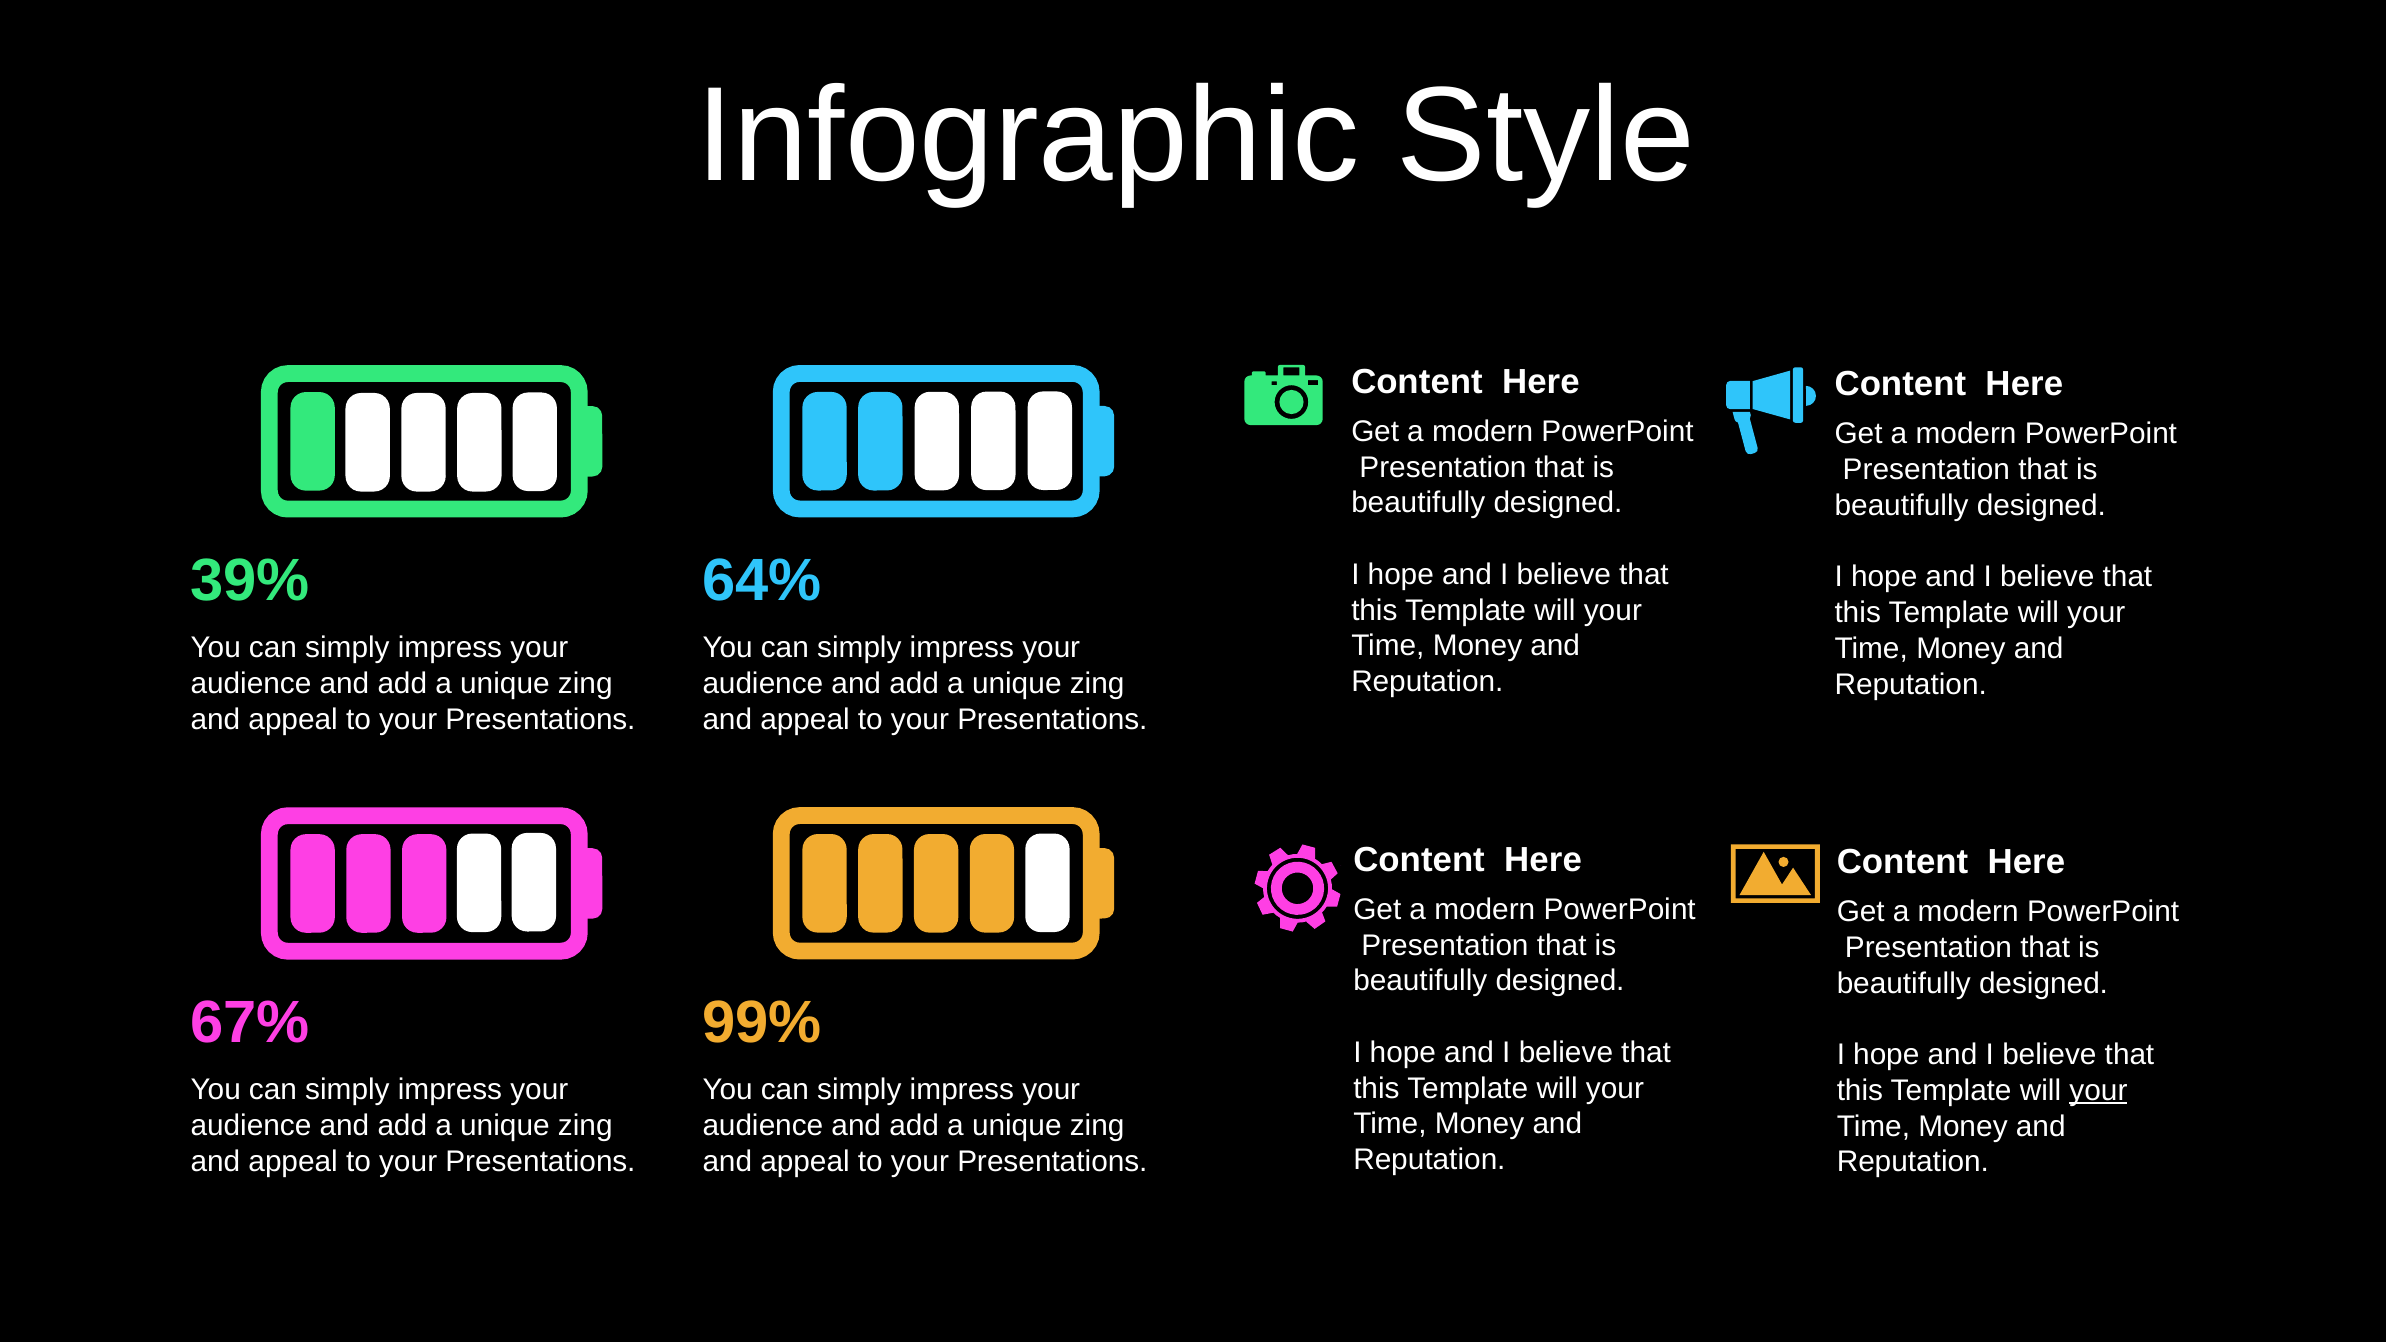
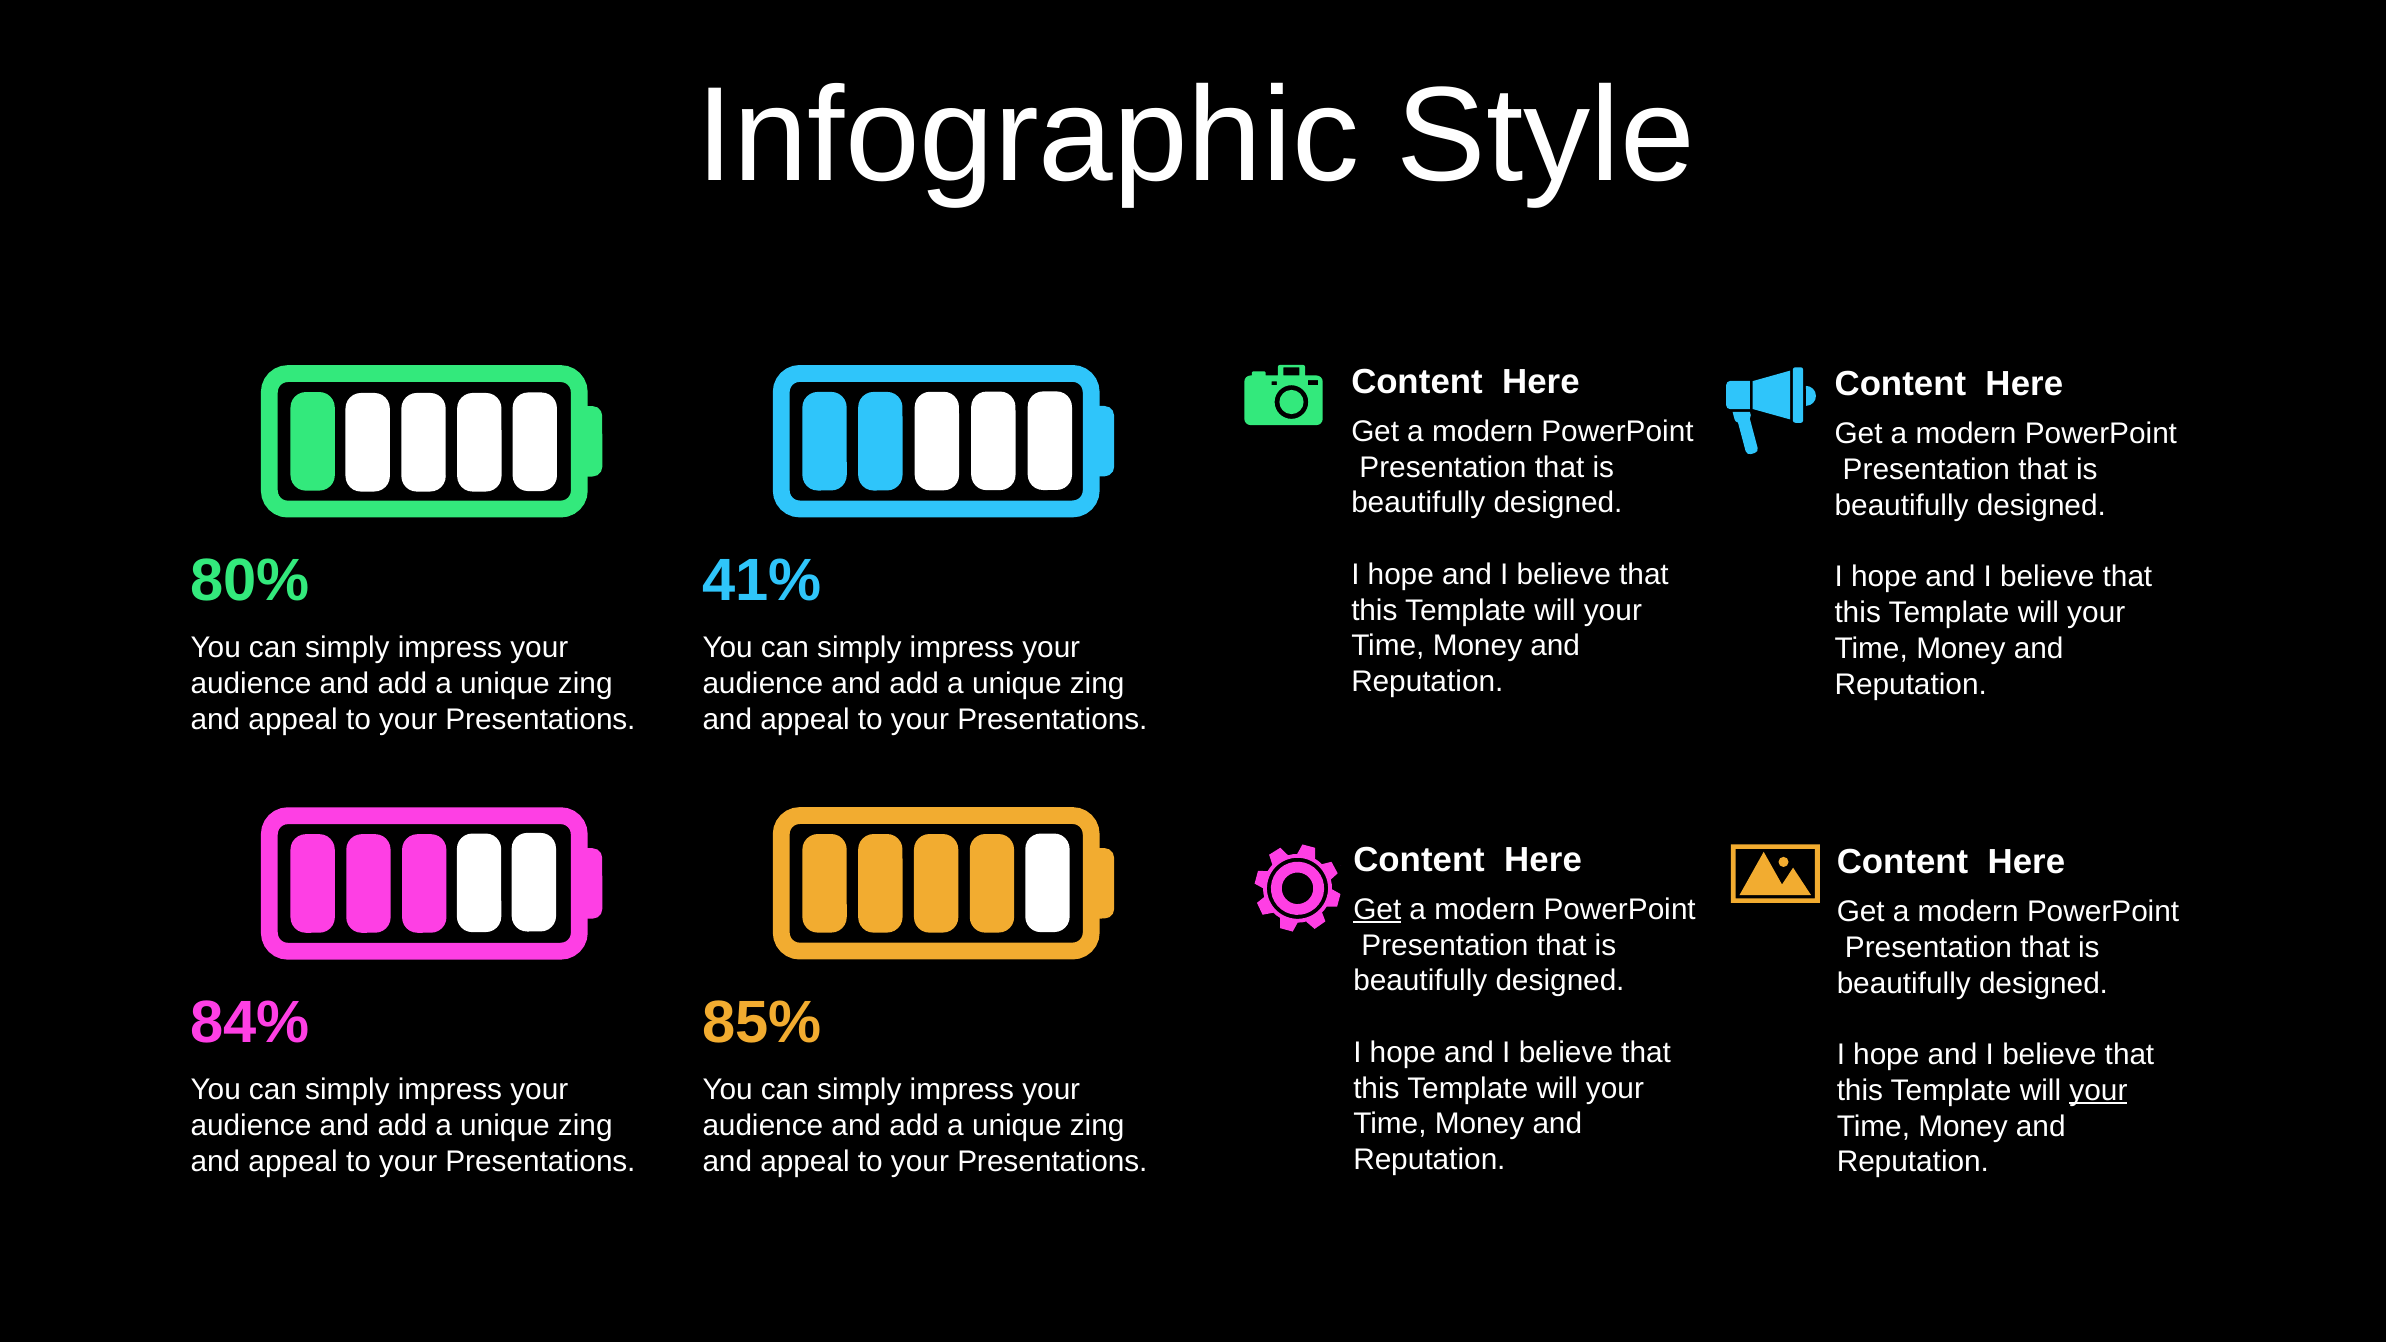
64%: 64% -> 41% (762, 581)
39%: 39% -> 80% (250, 581)
Get underline: none -> present (1377, 909)
99%: 99% -> 85% (762, 1023)
67%: 67% -> 84% (250, 1023)
